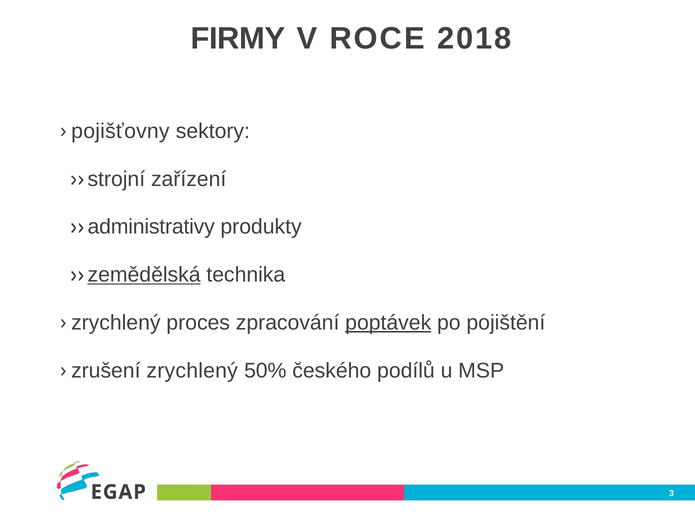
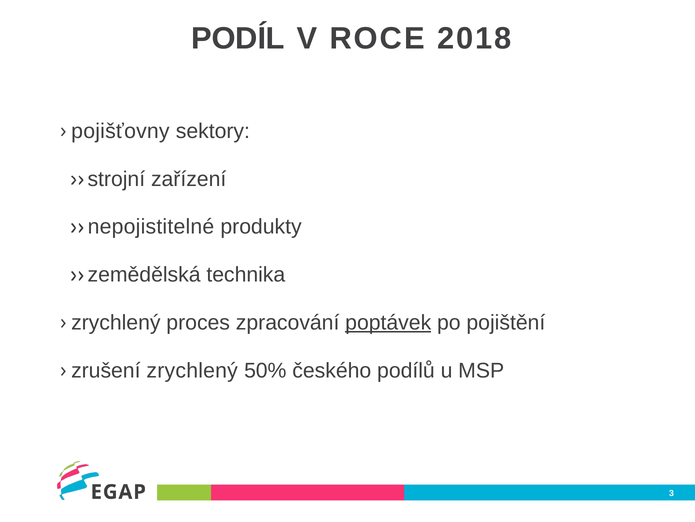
FIRMY: FIRMY -> PODÍL (238, 38)
administrativy: administrativy -> nepojistitelné (151, 227)
zemědělská underline: present -> none (144, 274)
